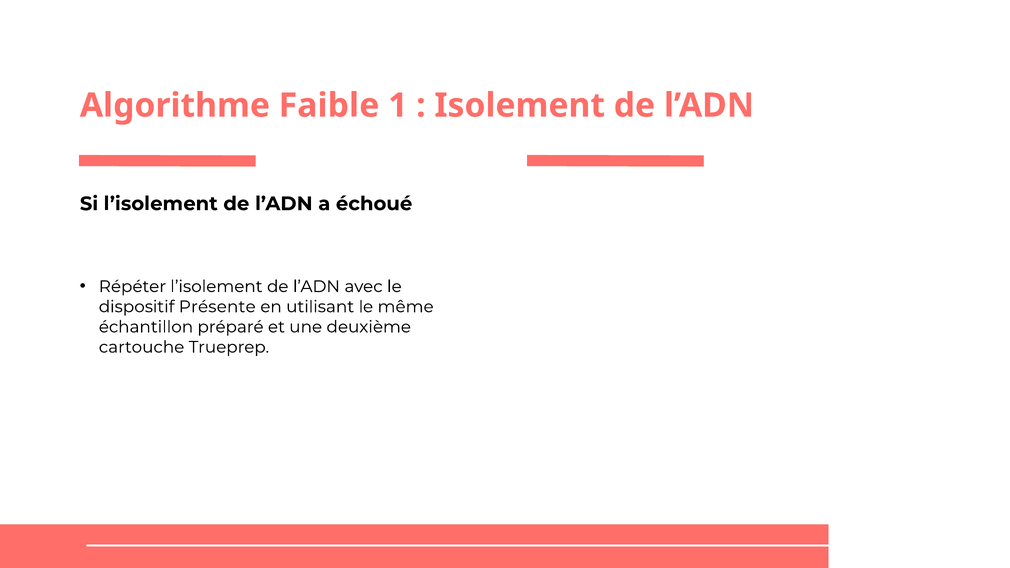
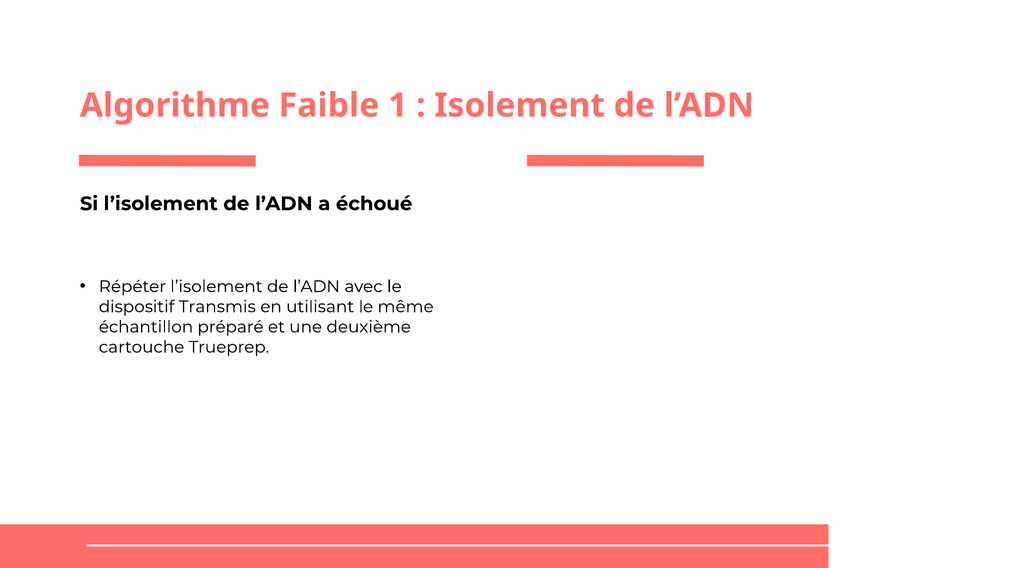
Présente: Présente -> Transmis (217, 307)
